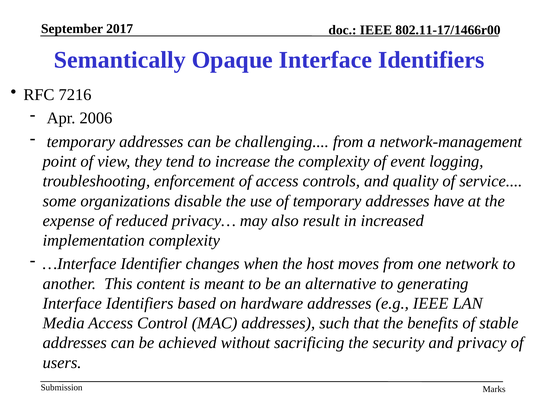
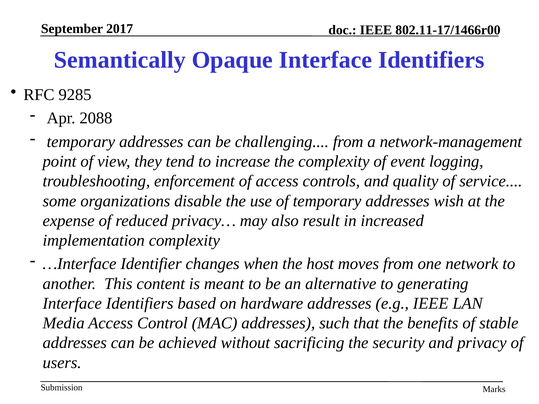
7216: 7216 -> 9285 (75, 95)
2006: 2006 -> 2088 (96, 118)
have: have -> wish (449, 201)
